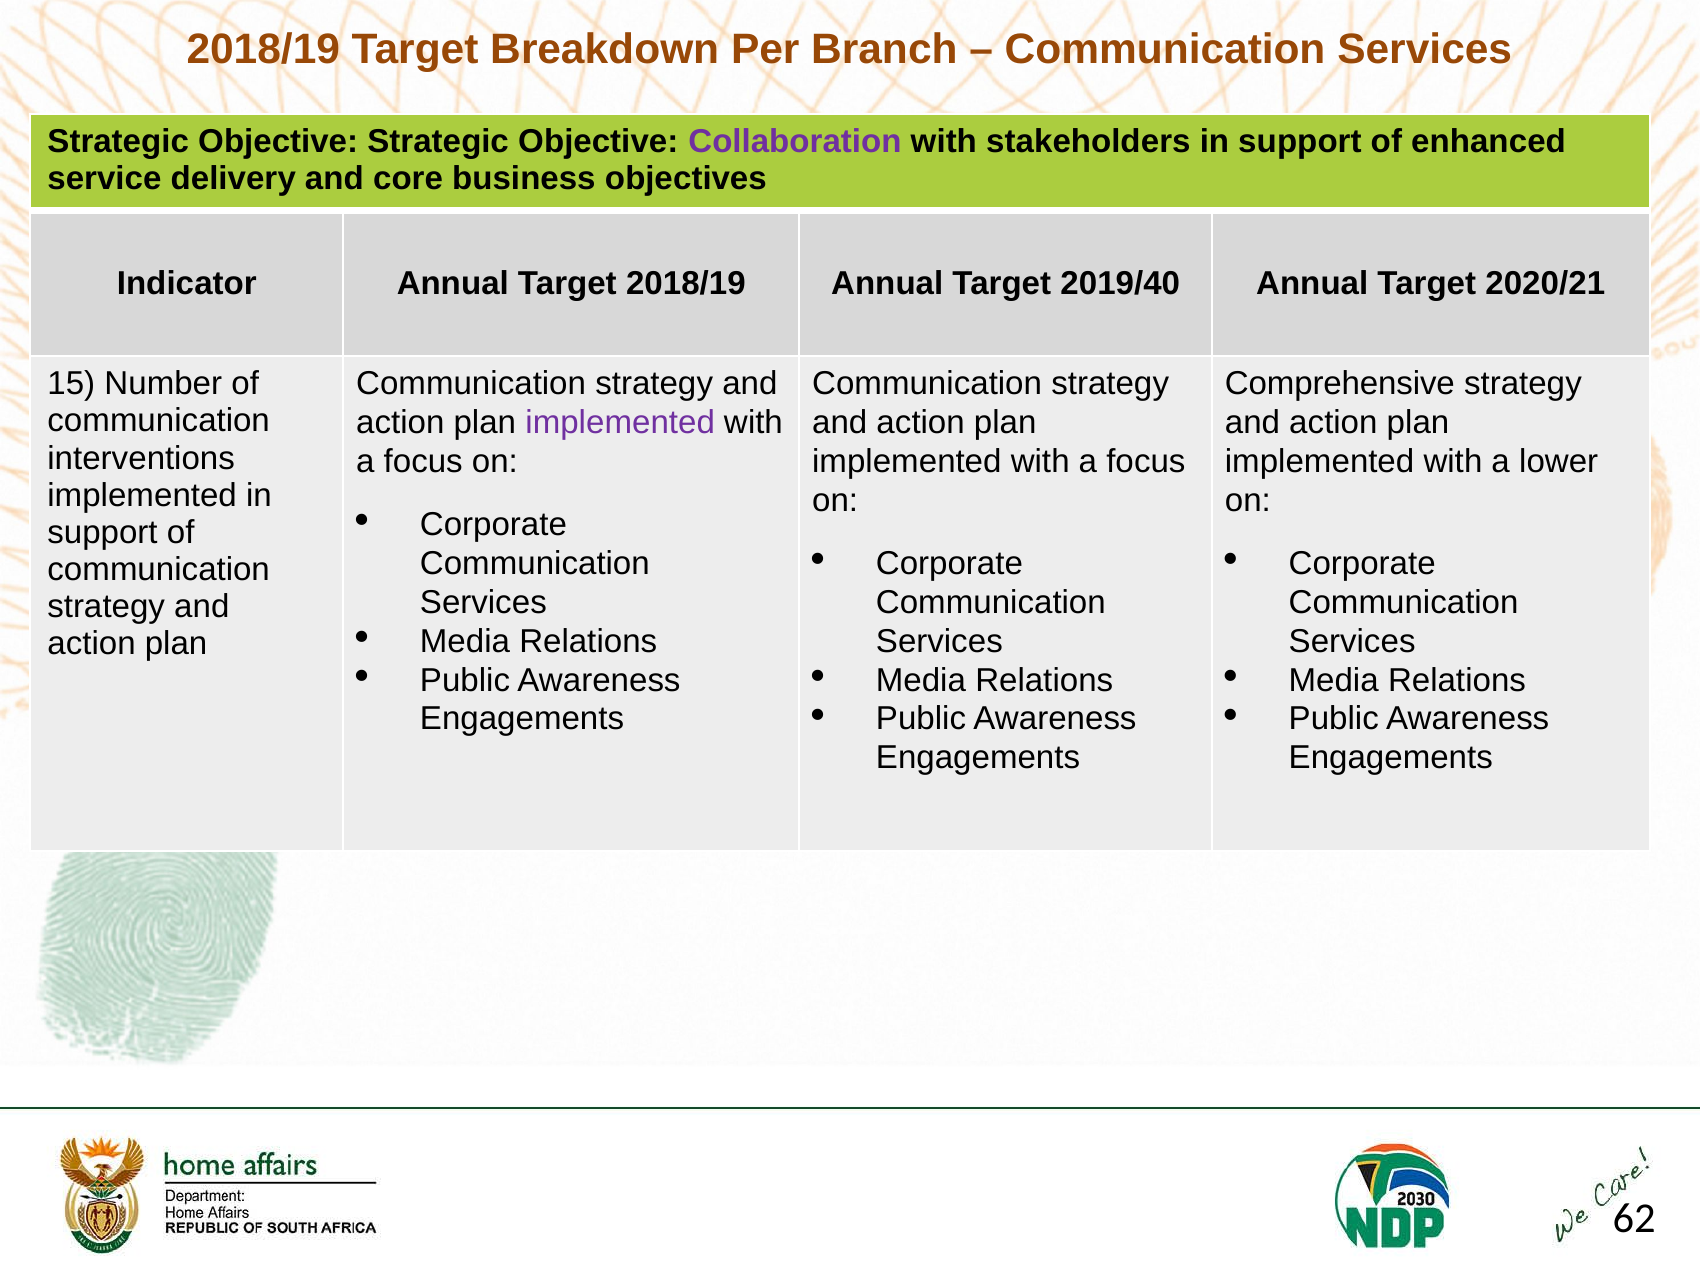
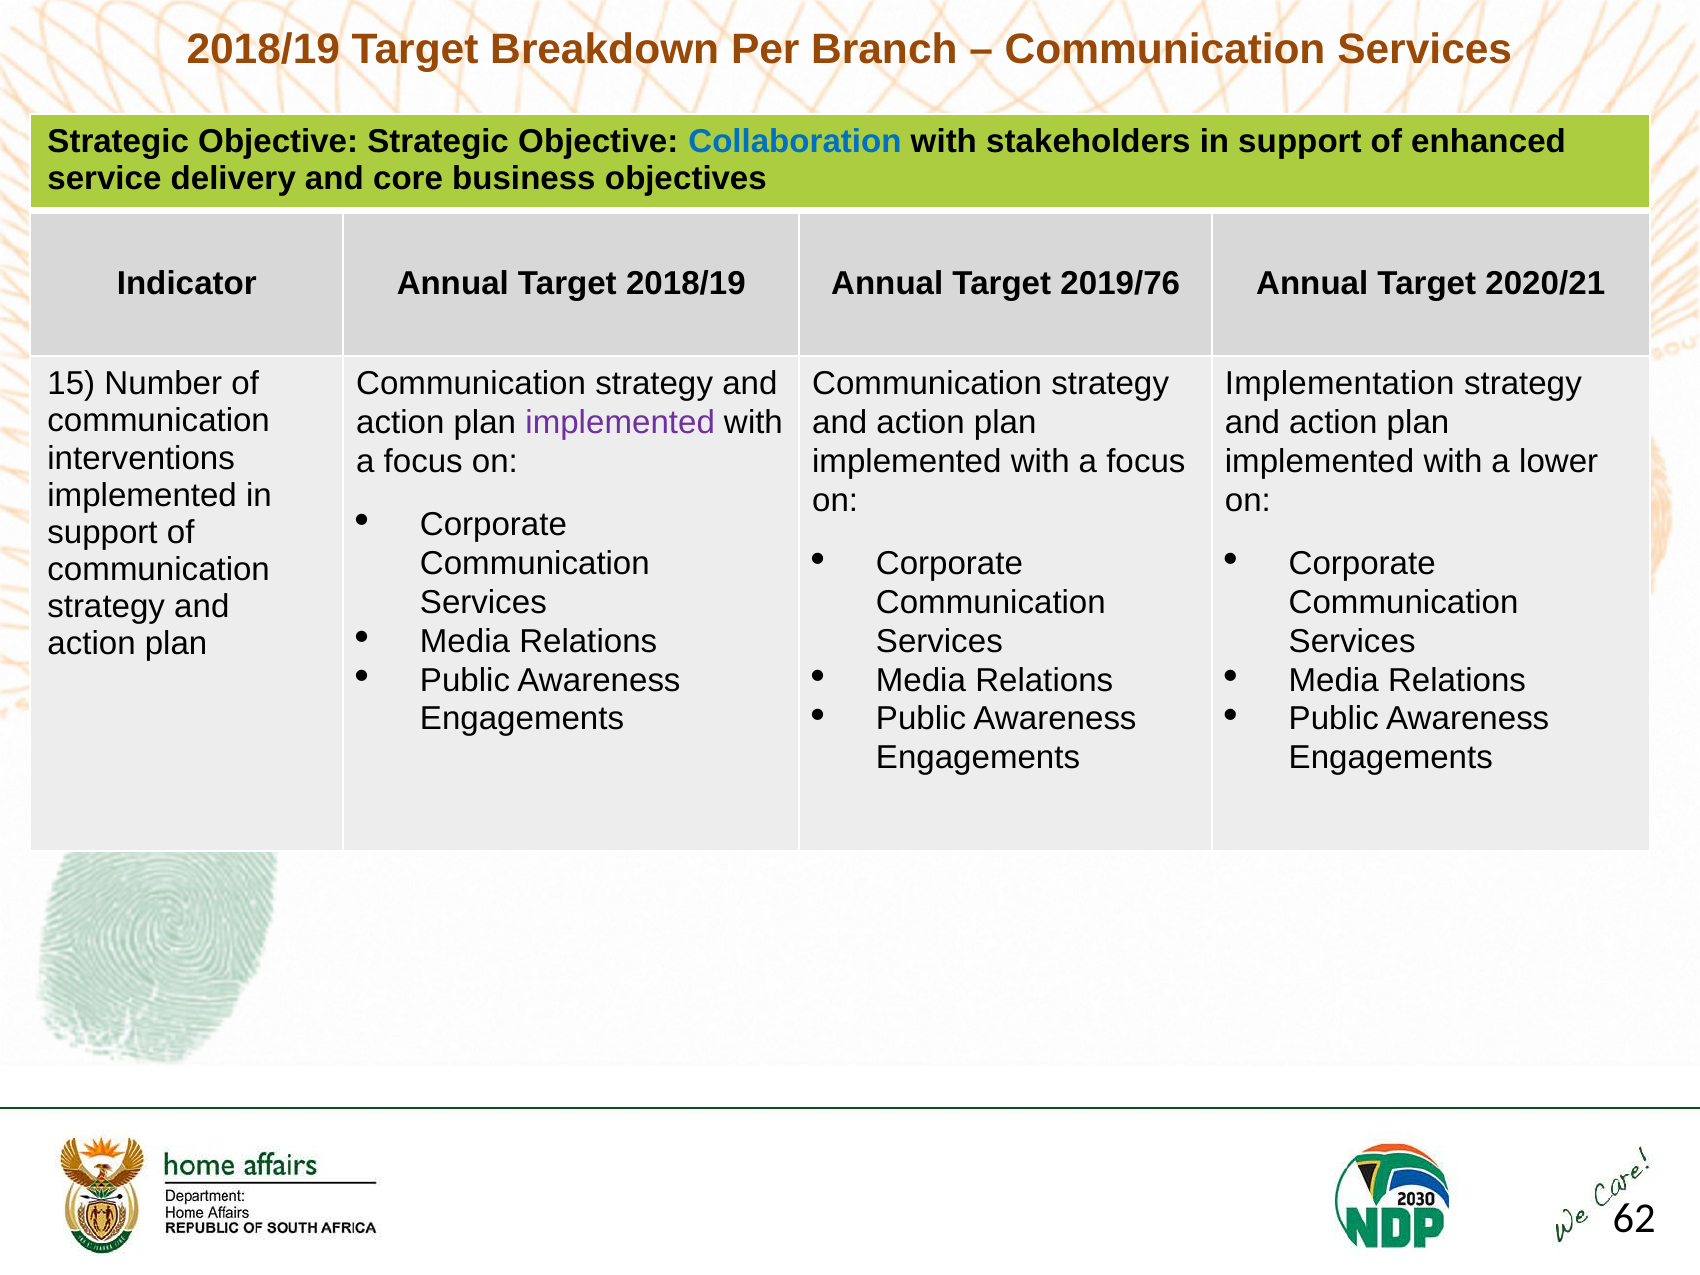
Collaboration colour: purple -> blue (795, 142)
2019/40: 2019/40 -> 2019/76 (1120, 284)
Comprehensive: Comprehensive -> Implementation (1340, 384)
